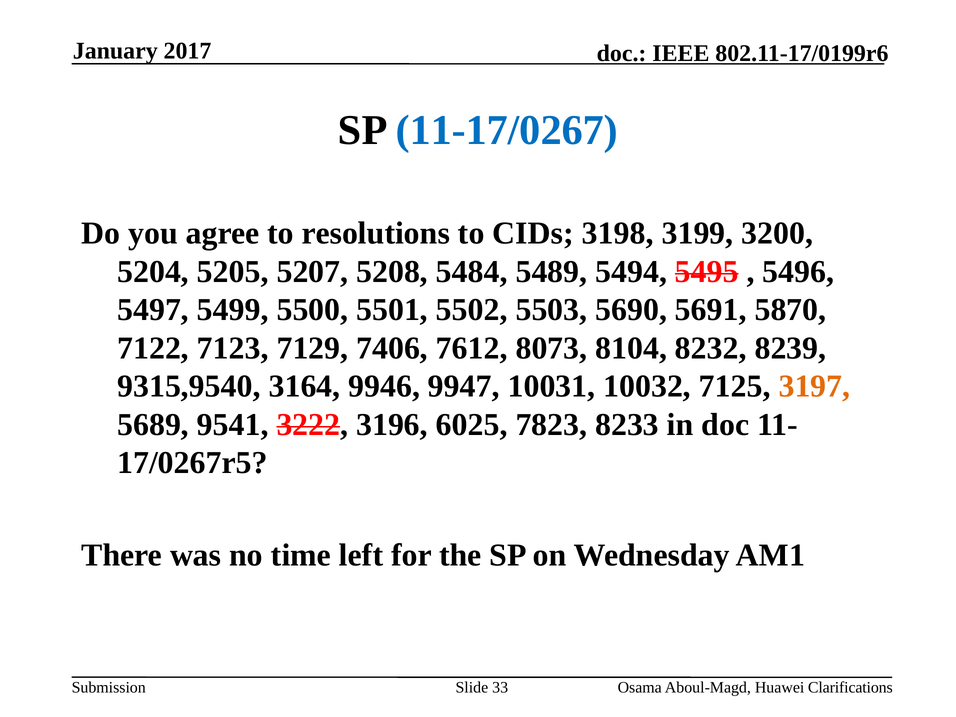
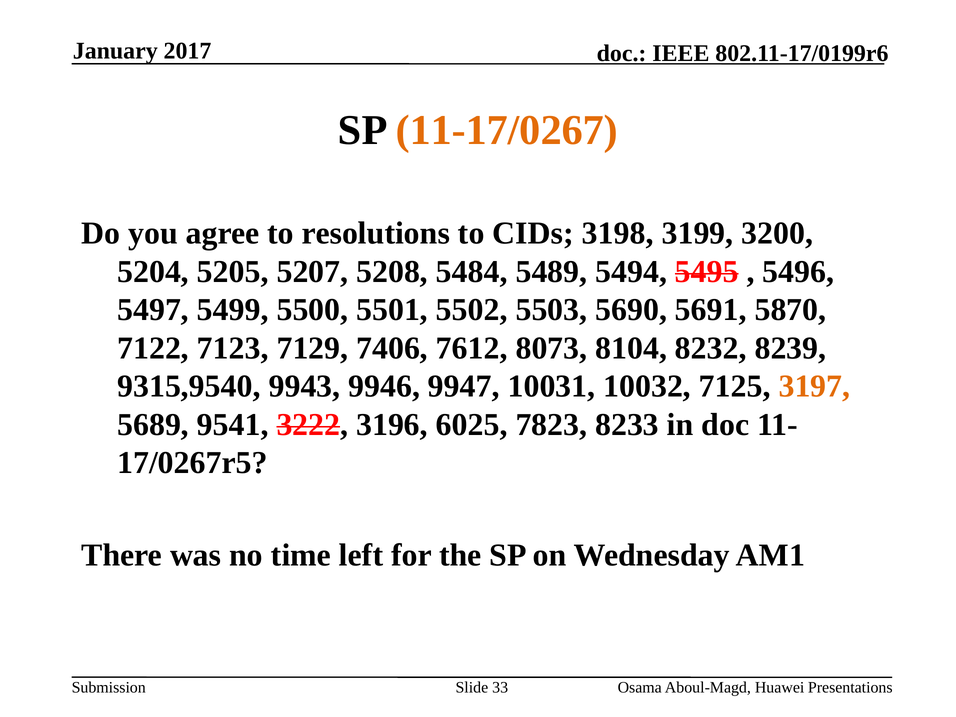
11-17/0267 colour: blue -> orange (507, 130)
3164: 3164 -> 9943 (304, 386)
Clarifications: Clarifications -> Presentations (850, 688)
